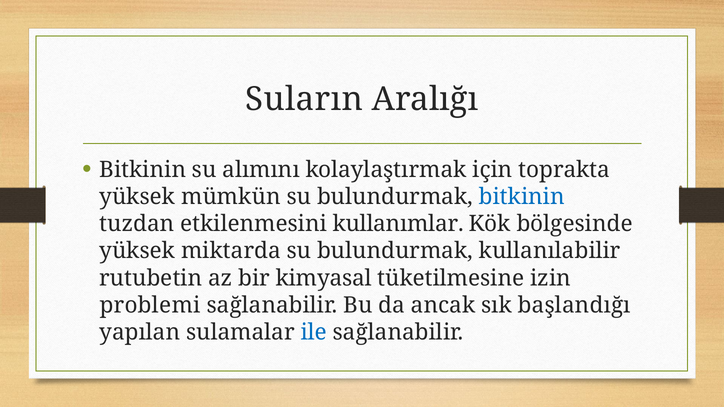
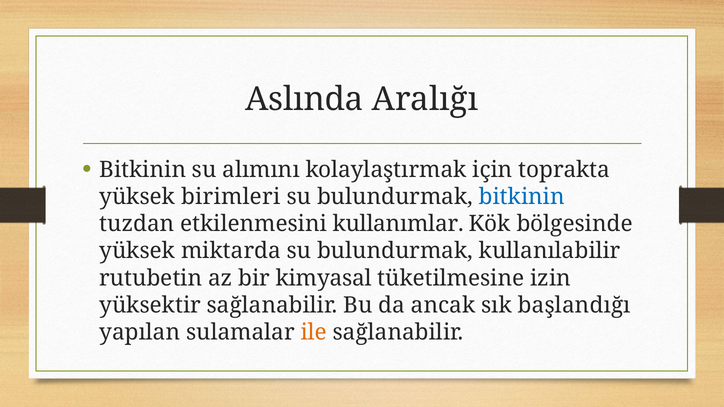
Suların: Suların -> Aslında (304, 99)
mümkün: mümkün -> birimleri (231, 197)
problemi: problemi -> yüksektir (150, 305)
ile colour: blue -> orange (314, 333)
